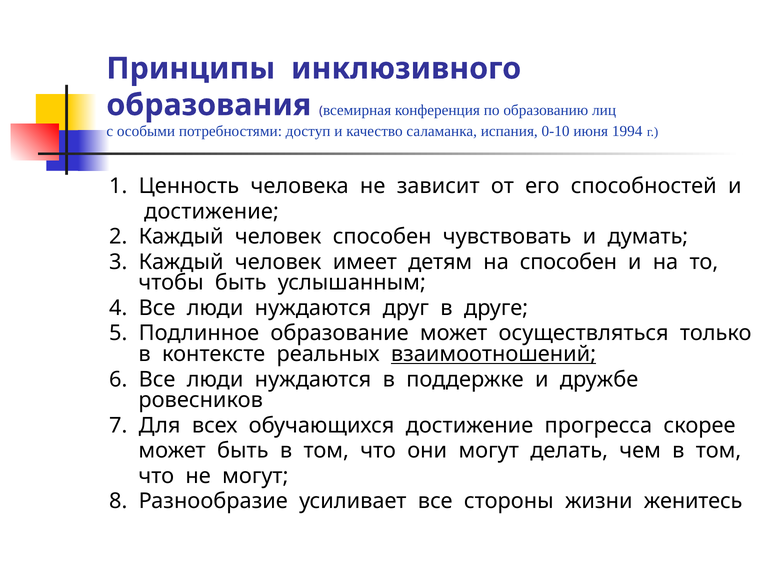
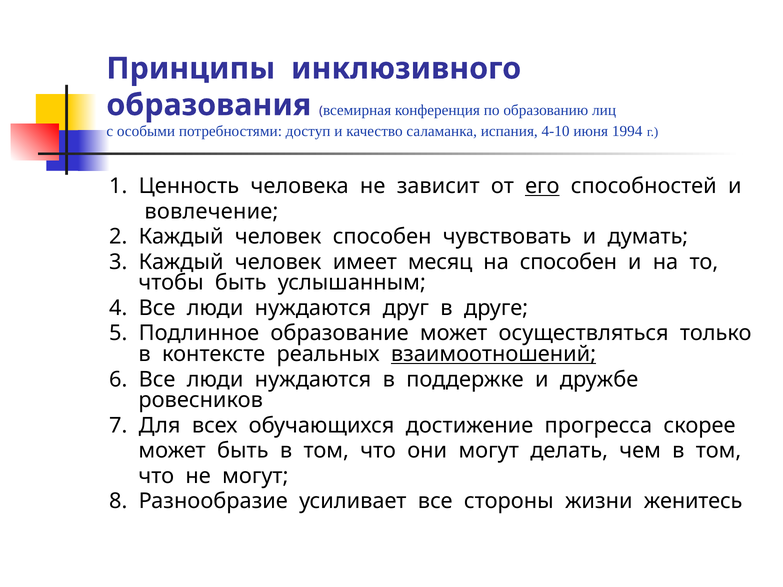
0-10: 0-10 -> 4-10 (556, 132)
его underline: none -> present (542, 186)
достижение: достижение -> вовлечение (211, 211)
детям: детям -> месяц (440, 262)
